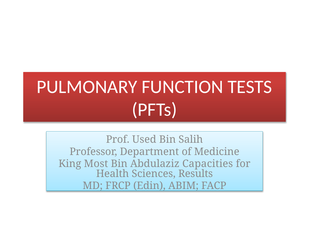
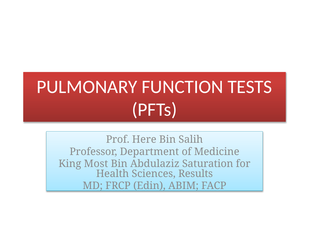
Used: Used -> Here (144, 139)
Capacities: Capacities -> Saturation (208, 164)
